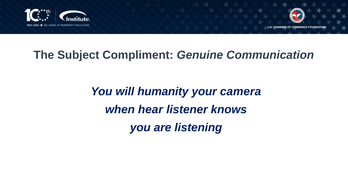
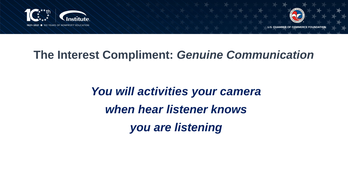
Subject: Subject -> Interest (78, 55)
humanity: humanity -> activities (163, 91)
